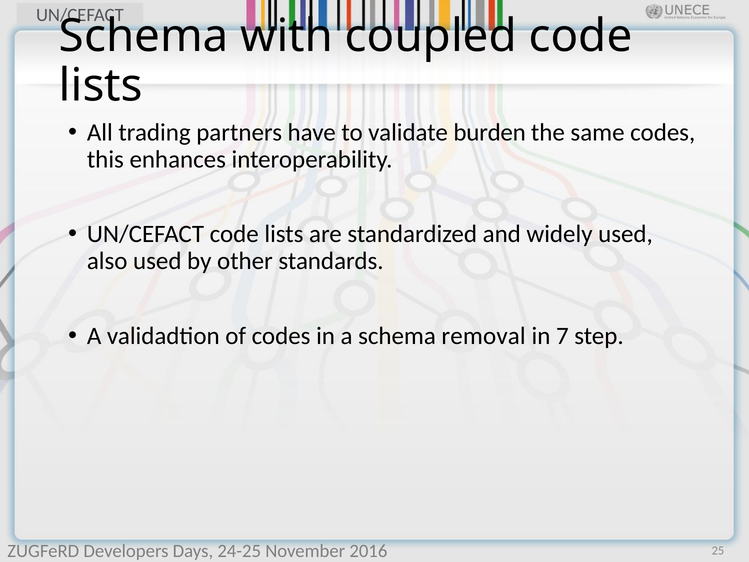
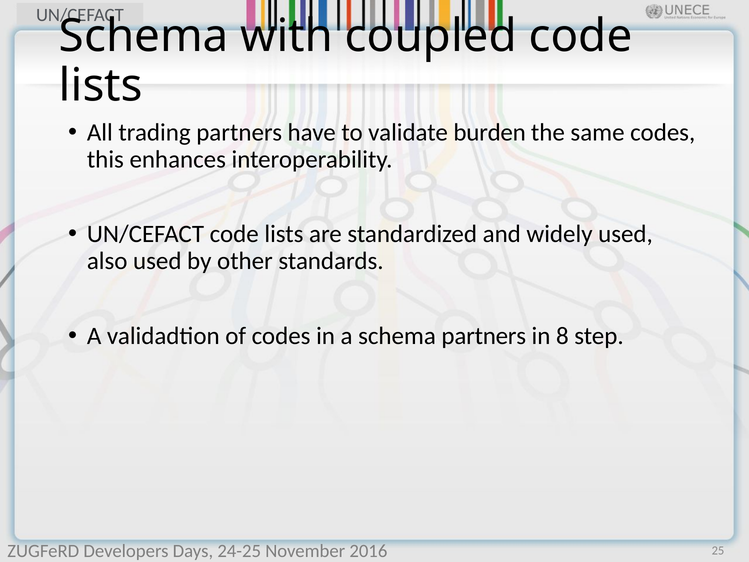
schema removal: removal -> partners (484, 336)
7: 7 -> 8 (562, 336)
